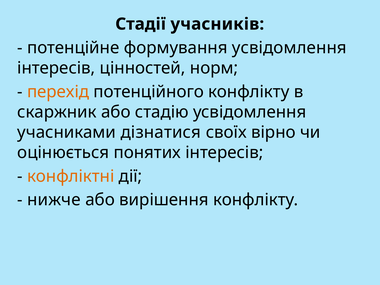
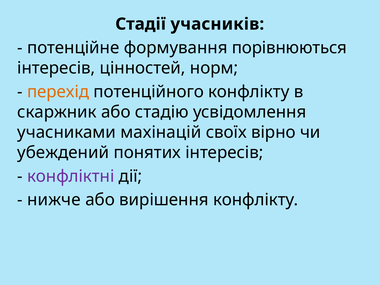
формування усвідомлення: усвідомлення -> порівнюються (289, 48)
дізнатися: дізнатися -> махінацій (161, 132)
оцінюється: оцінюється -> убеждений (63, 153)
конфліктні colour: orange -> purple (71, 176)
